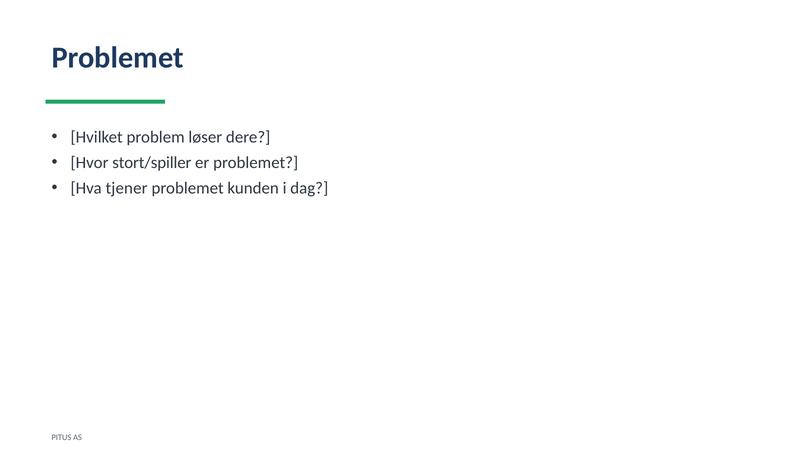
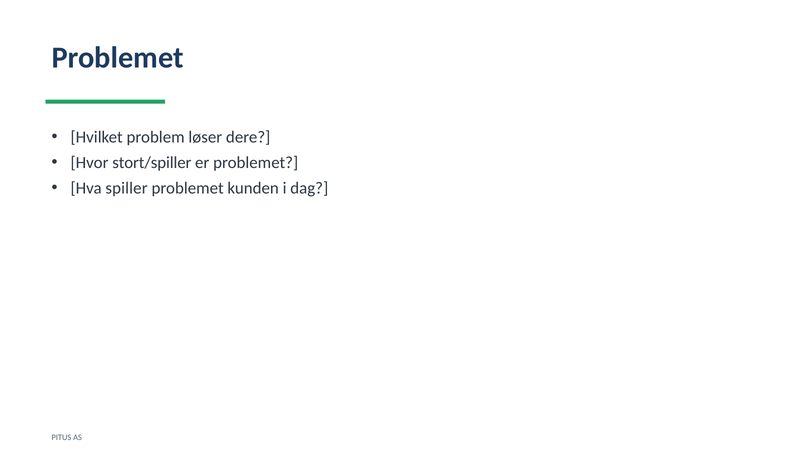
tjener: tjener -> spiller (127, 188)
